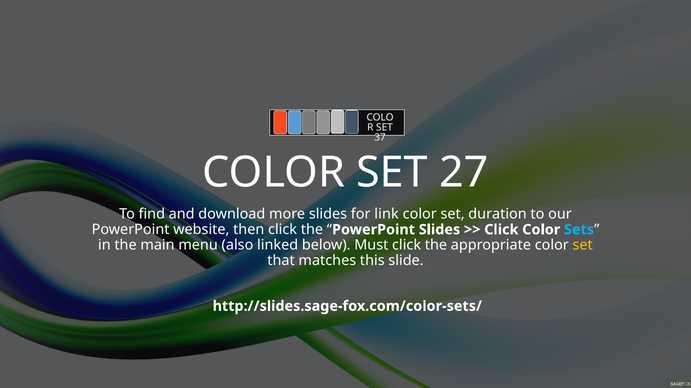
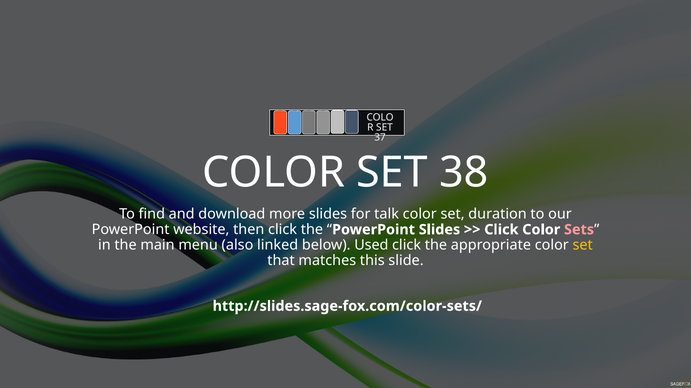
27: 27 -> 38 (464, 173)
link: link -> talk (387, 214)
Sets colour: light blue -> pink (579, 230)
Must: Must -> Used (371, 246)
